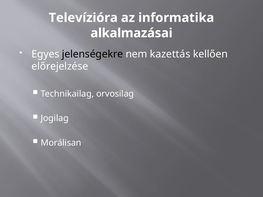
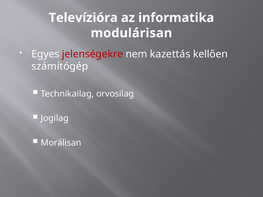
alkalmazásai: alkalmazásai -> modulárisan (131, 33)
jelenségekre colour: black -> red (92, 54)
előrejelzése: előrejelzése -> számítógép (60, 66)
